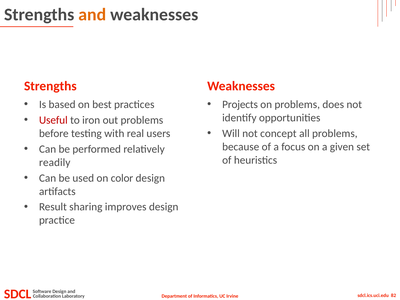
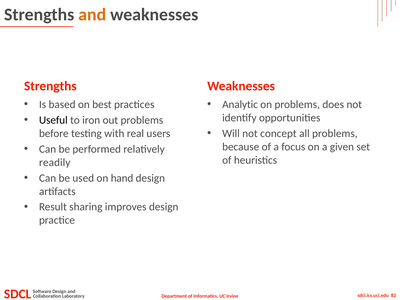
Projects: Projects -> Analytic (240, 105)
Useful colour: red -> black (53, 120)
color: color -> hand (122, 178)
